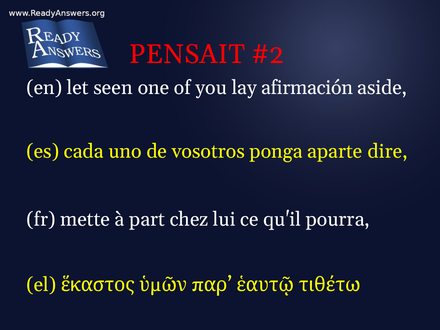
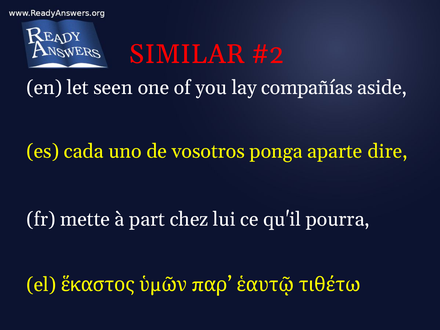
PENSAIT: PENSAIT -> SIMILAR (187, 54)
afirmación: afirmación -> compañías (307, 88)
